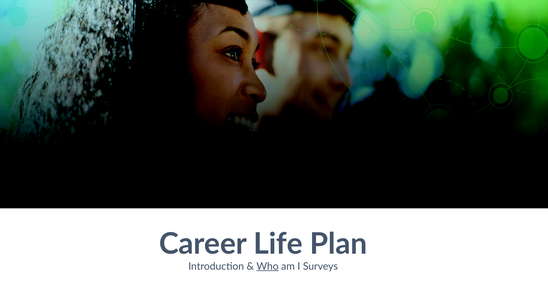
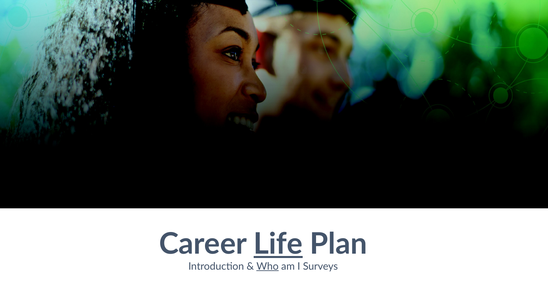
Life underline: none -> present (278, 244)
